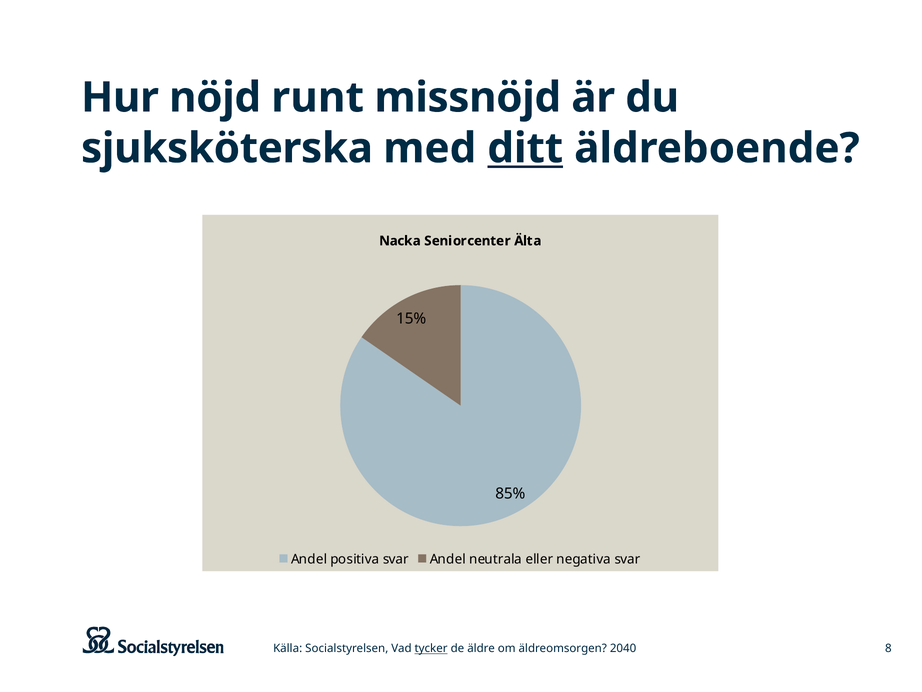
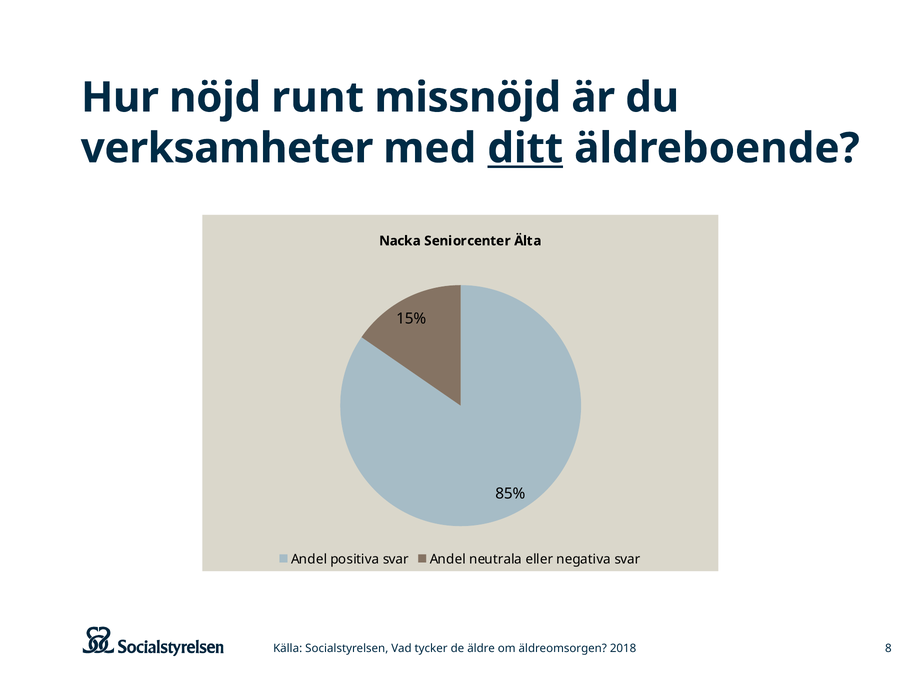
sjuksköterska: sjuksköterska -> verksamheter (227, 148)
tycker underline: present -> none (431, 648)
2040: 2040 -> 2018 (623, 648)
